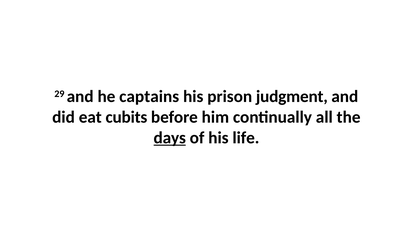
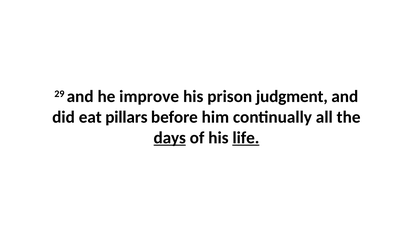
captains: captains -> improve (149, 97)
cubits: cubits -> pillars (126, 117)
life underline: none -> present (246, 138)
